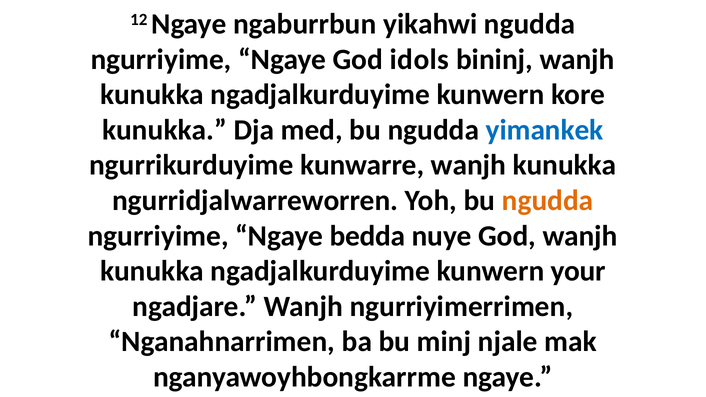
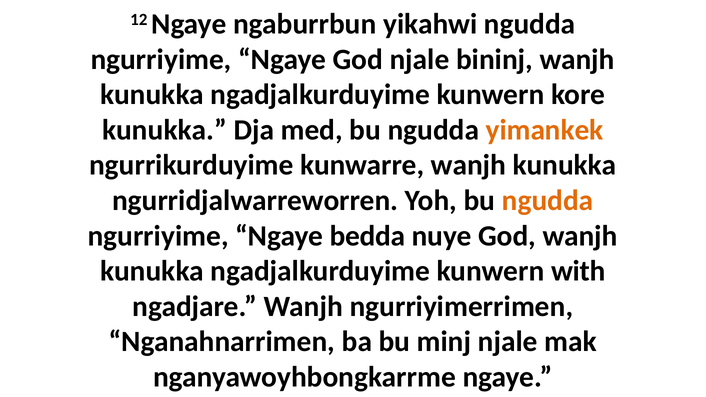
God idols: idols -> njale (420, 59)
yimankek colour: blue -> orange (545, 130)
your: your -> with (578, 271)
